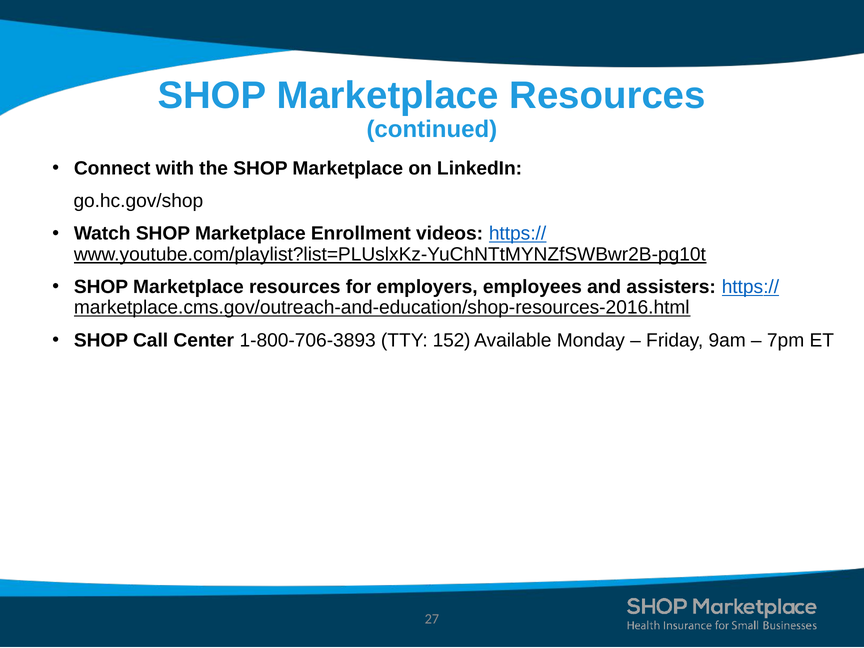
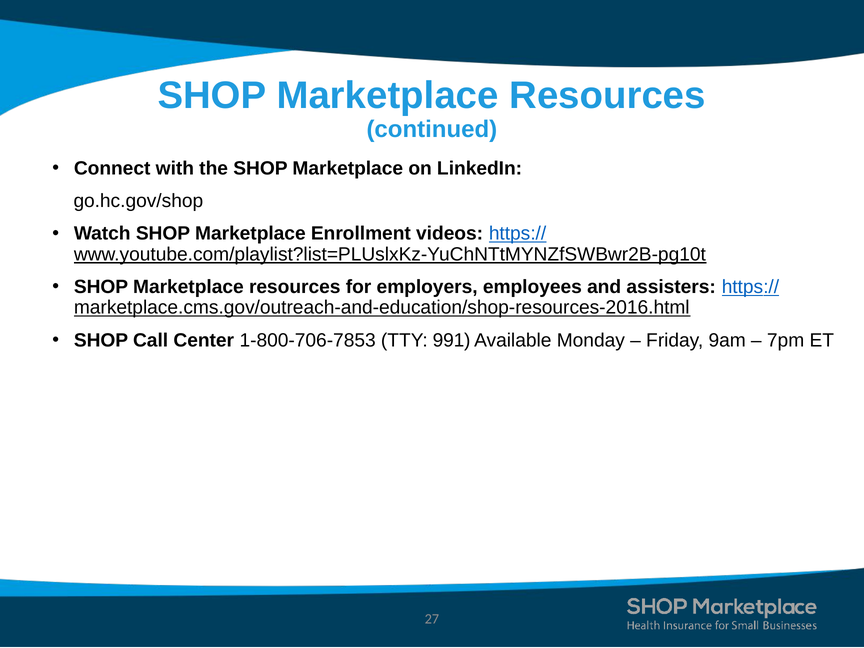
1-800-706-3893: 1-800-706-3893 -> 1-800-706-7853 (308, 340)
152: 152 -> 991 (452, 340)
